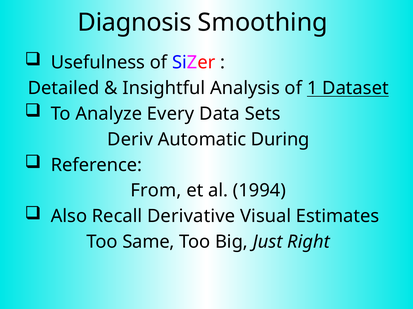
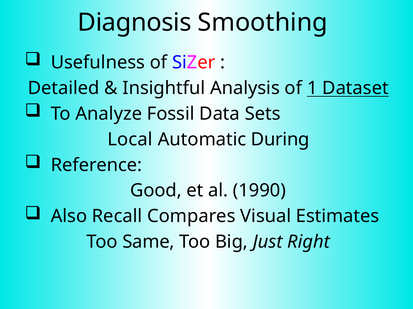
Every: Every -> Fossil (171, 114)
Deriv: Deriv -> Local (130, 140)
From: From -> Good (156, 191)
1994: 1994 -> 1990 (259, 191)
Derivative: Derivative -> Compares (191, 217)
